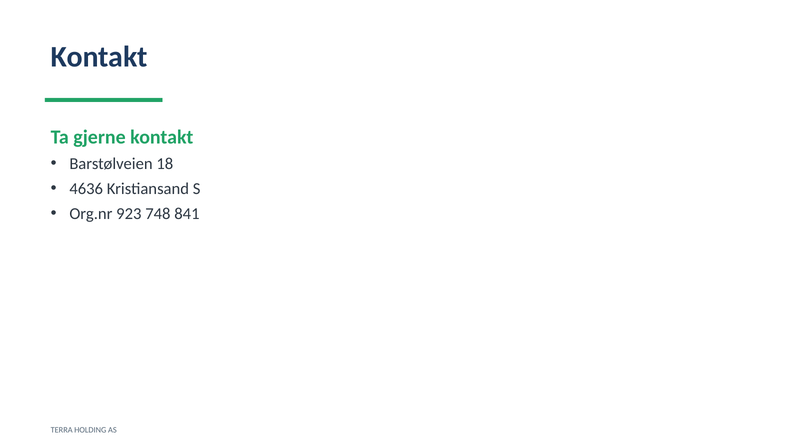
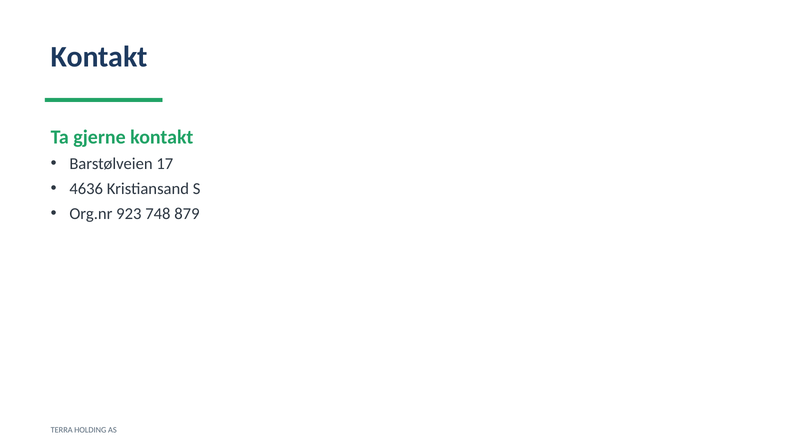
18: 18 -> 17 (165, 164)
841: 841 -> 879 (187, 214)
